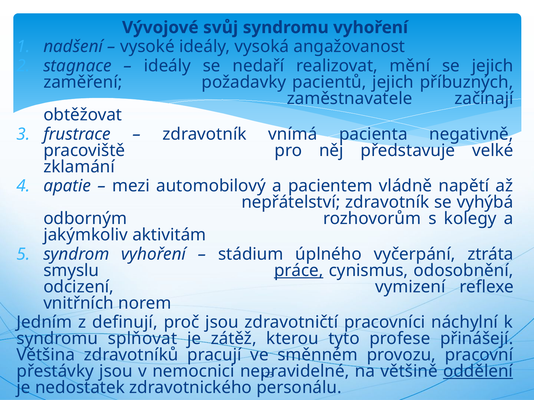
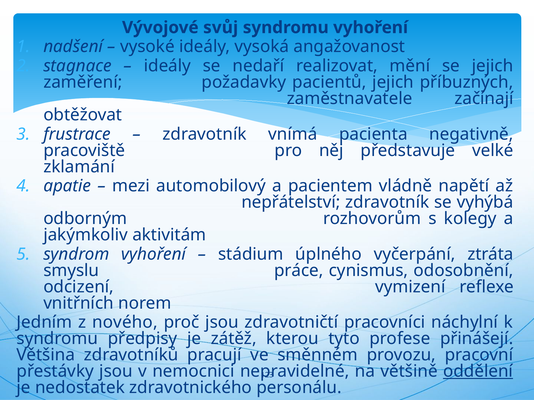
práce underline: present -> none (299, 271)
definují: definují -> nového (125, 323)
splňovat: splňovat -> předpisy (143, 339)
